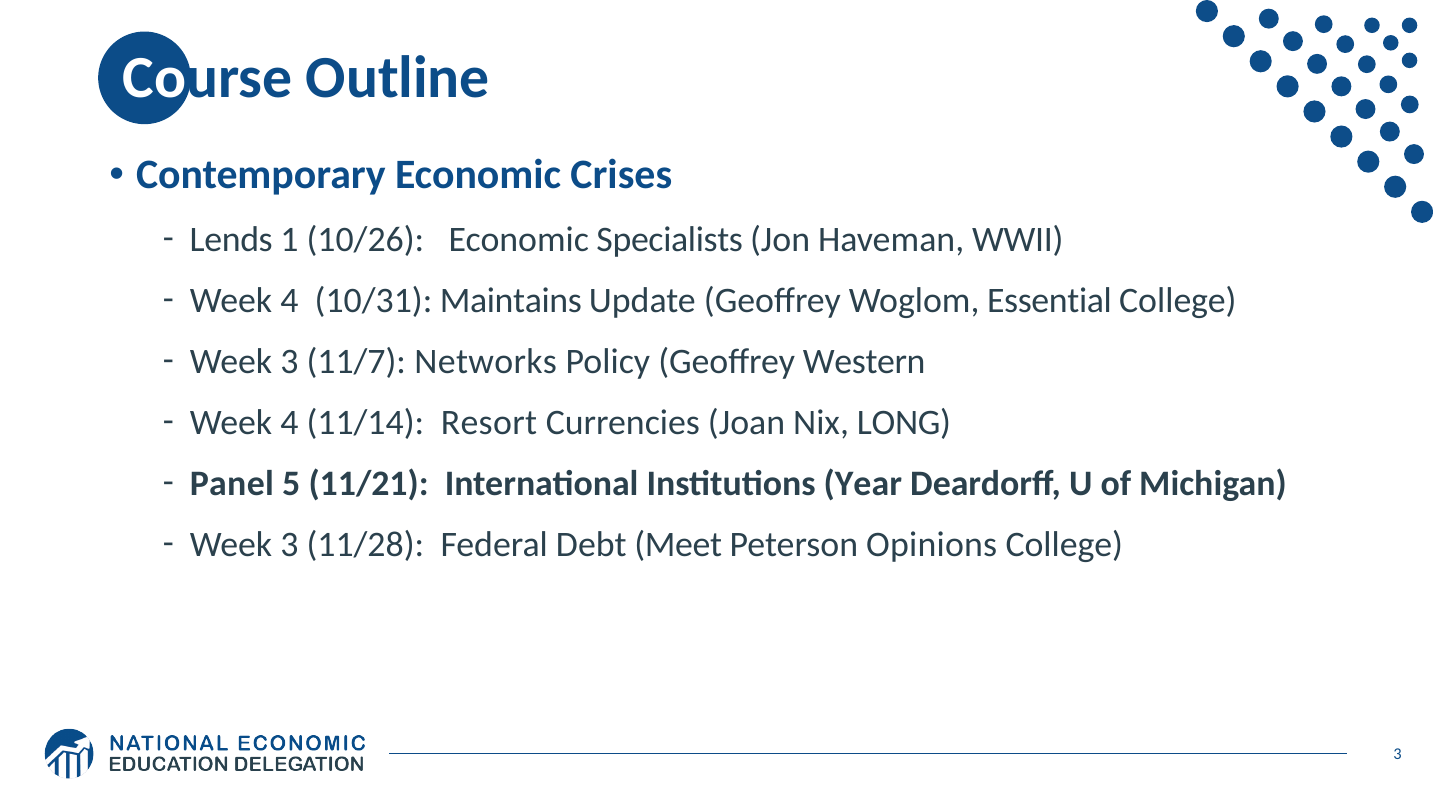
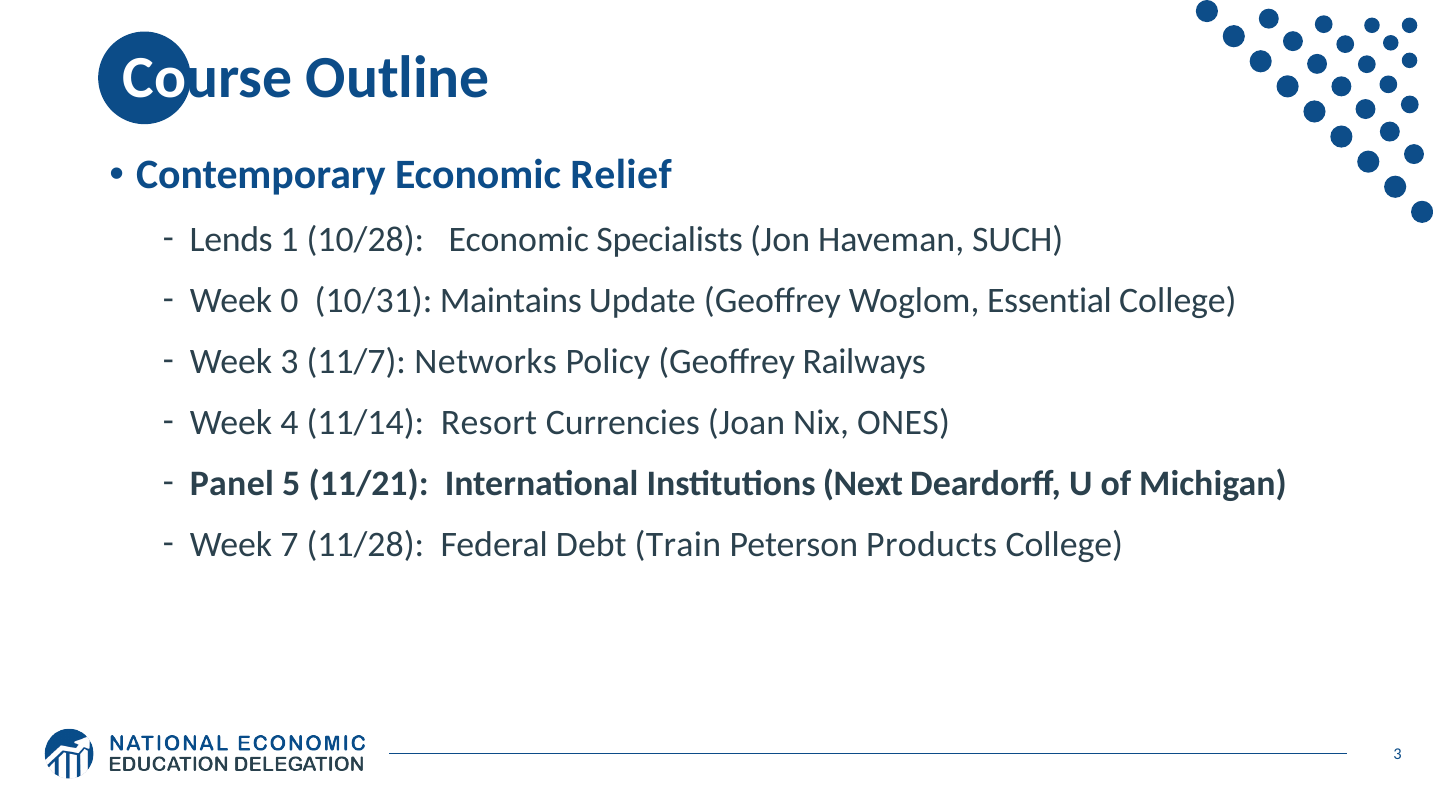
Crises: Crises -> Relief (621, 175)
10/26: 10/26 -> 10/28 (365, 239)
WWII: WWII -> SUCH (1018, 239)
4: 4 -> 0 (289, 300)
Western: Western -> Railways (864, 361)
LONG: LONG -> ONES (904, 422)
Year: Year -> Next (863, 483)
3: 3 -> 7 (289, 544)
Meet: Meet -> Train (678, 544)
Opinions: Opinions -> Products (932, 544)
